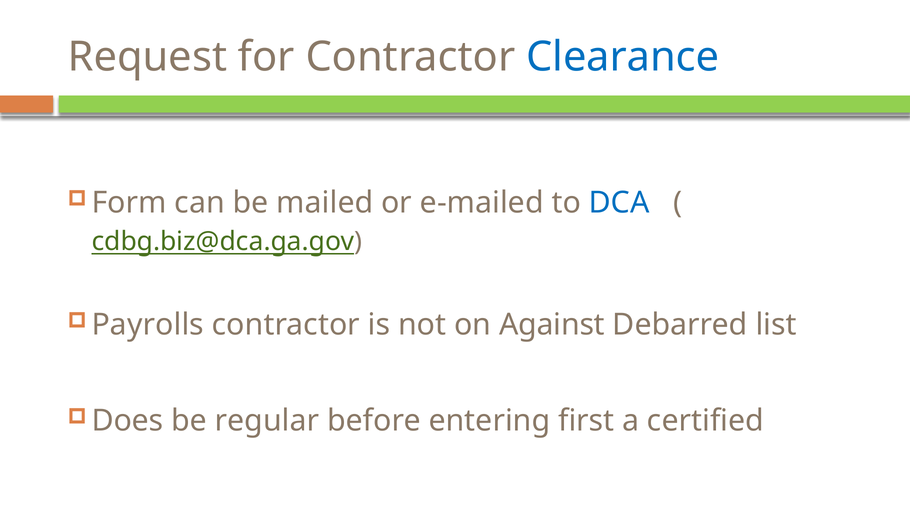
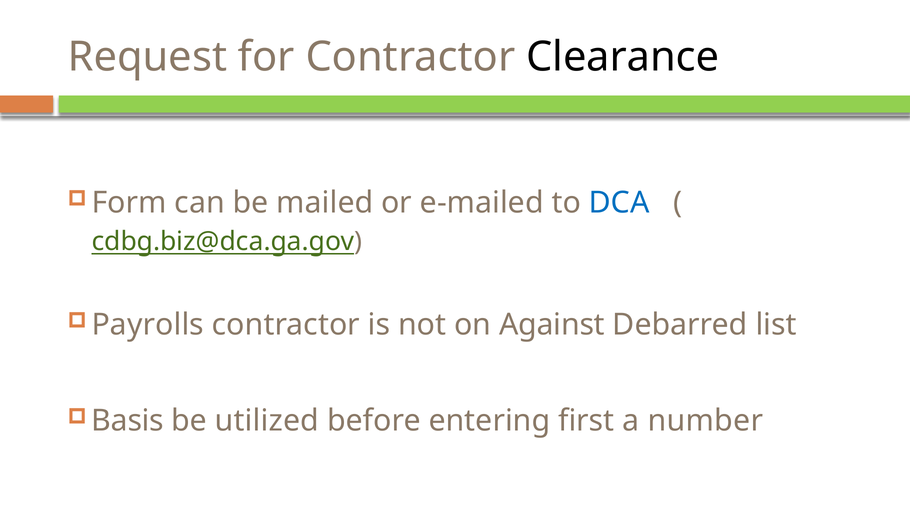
Clearance colour: blue -> black (623, 57)
Does: Does -> Basis (128, 421)
regular: regular -> utilized (267, 421)
certified: certified -> number (705, 421)
